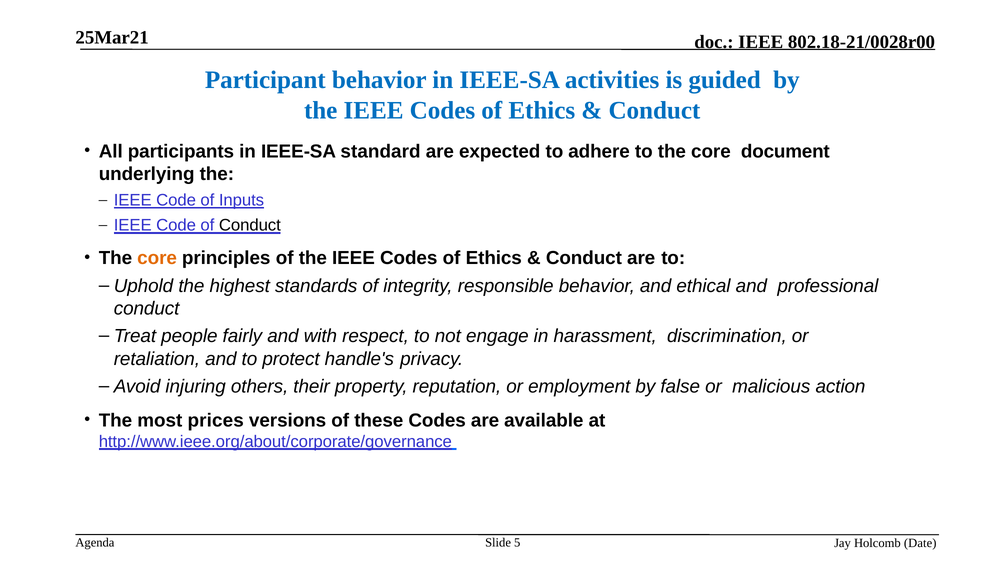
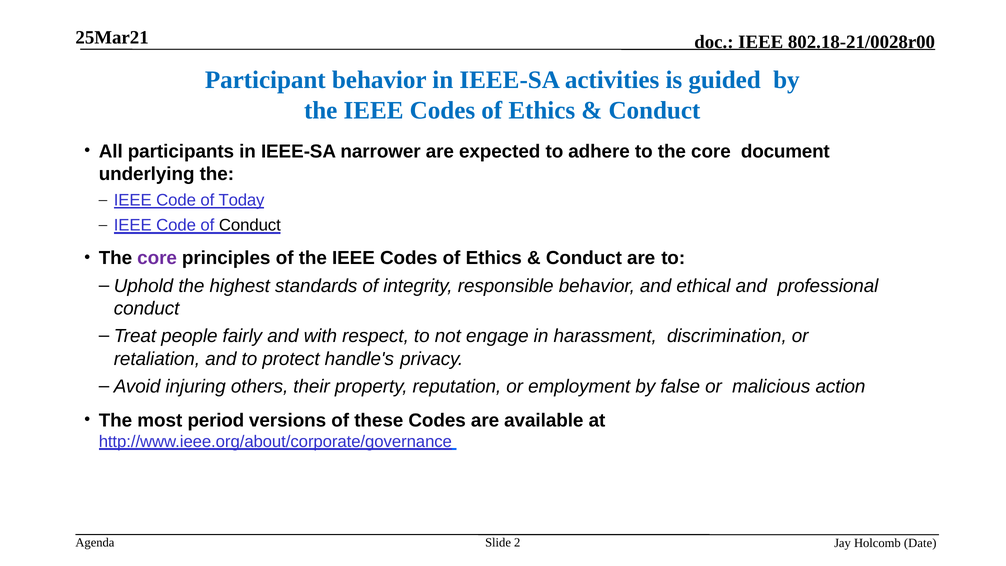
standard: standard -> narrower (381, 151)
Inputs: Inputs -> Today (242, 200)
core colour: orange -> purple (157, 258)
prices: prices -> period (216, 420)
5: 5 -> 2 (517, 543)
